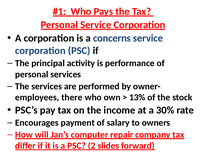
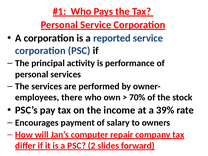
concerns: concerns -> reported (112, 38)
13%: 13% -> 70% (137, 97)
30%: 30% -> 39% (165, 110)
